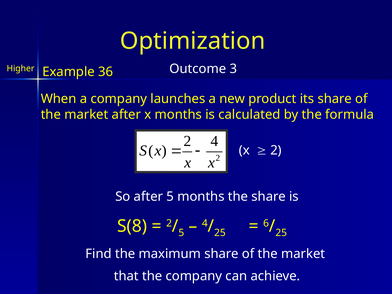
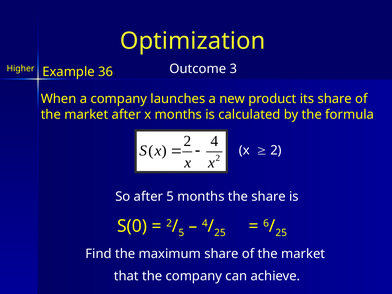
S(8: S(8 -> S(0 (132, 226)
